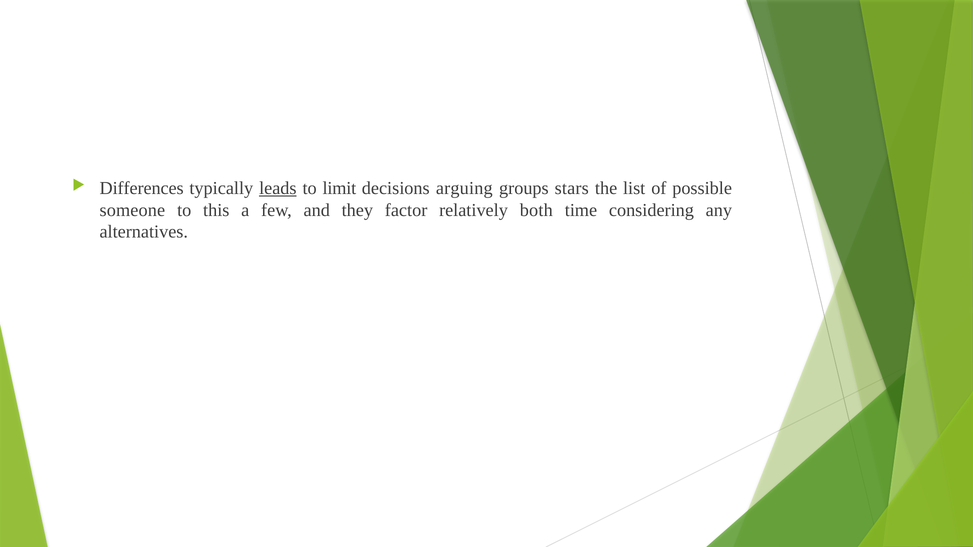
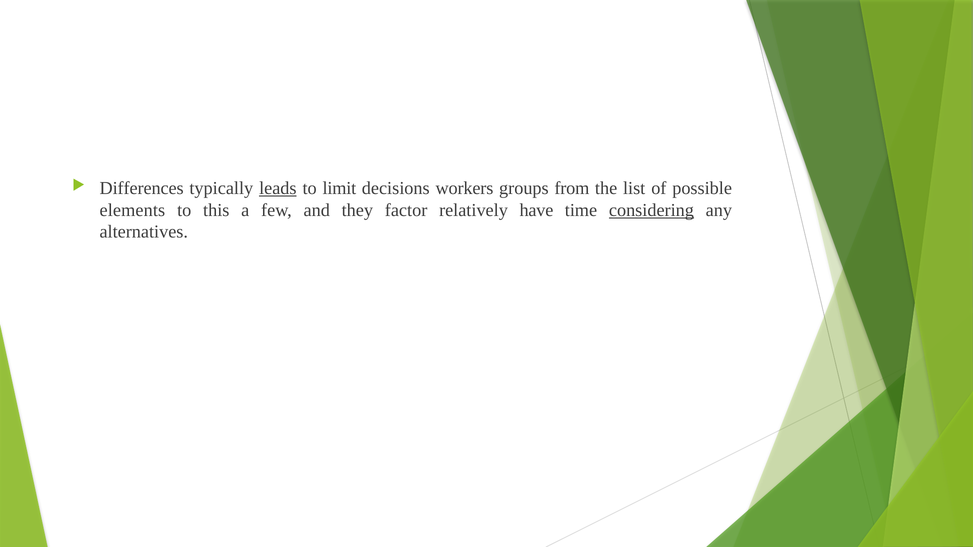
arguing: arguing -> workers (464, 188)
stars: stars -> from (572, 188)
someone: someone -> elements (132, 210)
both: both -> have (536, 210)
considering underline: none -> present (651, 210)
